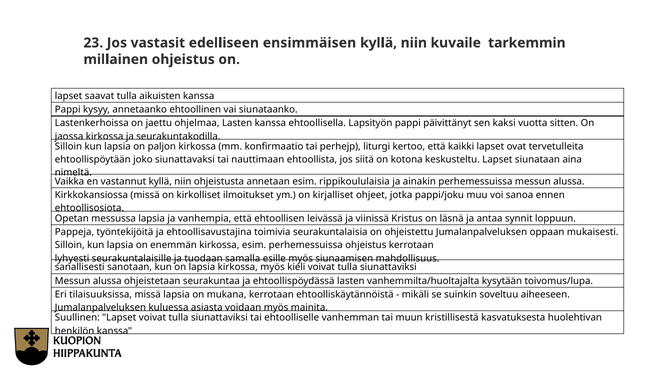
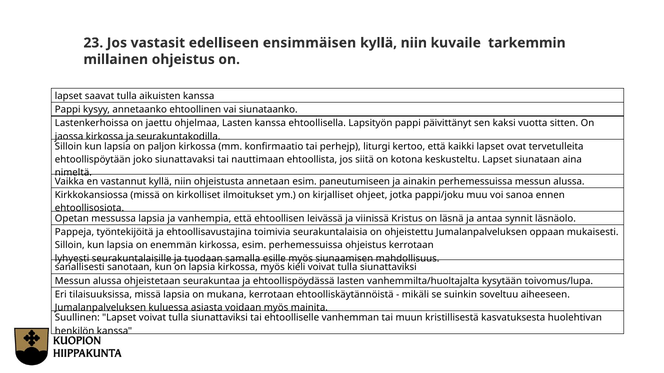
rippikoululaisia: rippikoululaisia -> paneutumiseen (355, 182)
loppuun: loppuun -> läsnäolo (556, 219)
